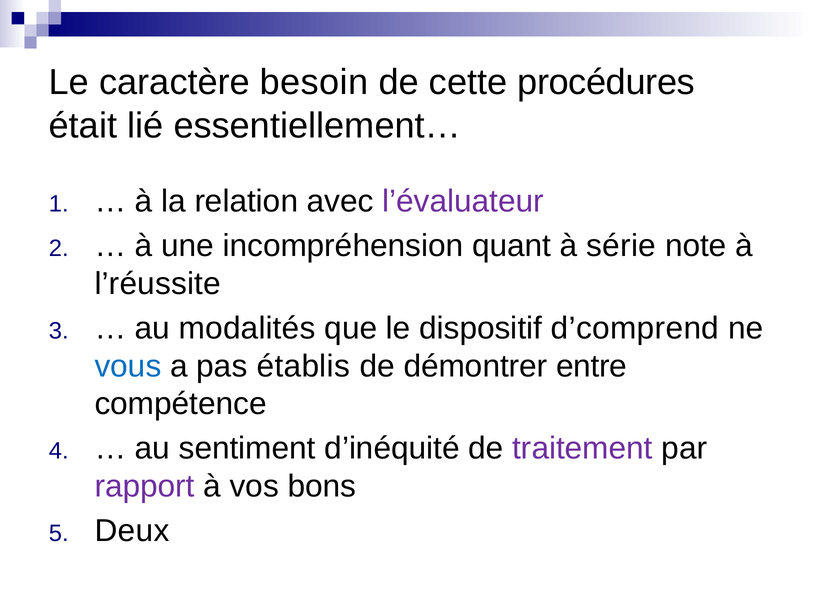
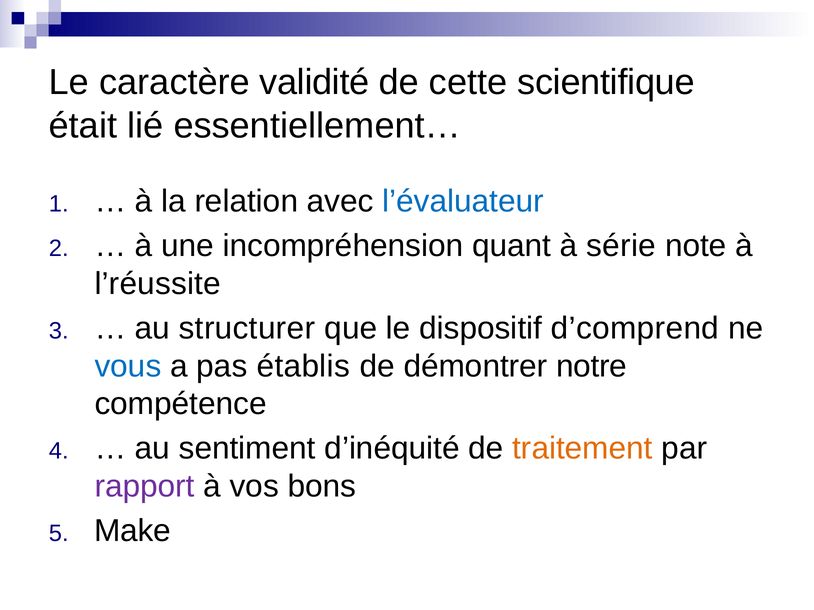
besoin: besoin -> validité (314, 83)
procédures: procédures -> scientifique (606, 83)
l’évaluateur colour: purple -> blue (463, 202)
modalités: modalités -> structurer (247, 328)
entre: entre -> notre (591, 366)
traitement colour: purple -> orange (582, 449)
Deux: Deux -> Make (133, 531)
